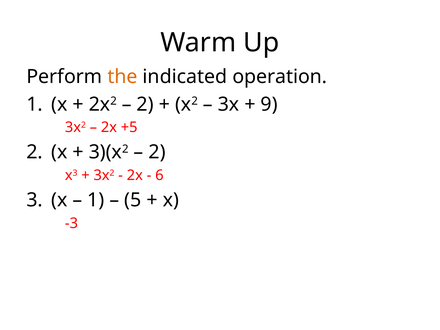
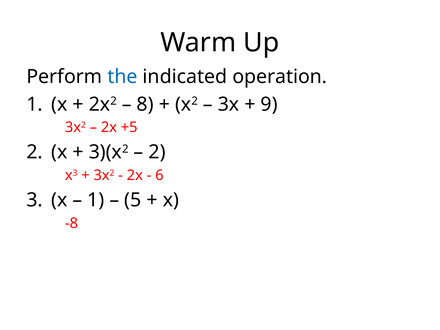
the colour: orange -> blue (122, 77)
2: 2 -> 8 (145, 104)
-3: -3 -> -8 (71, 223)
